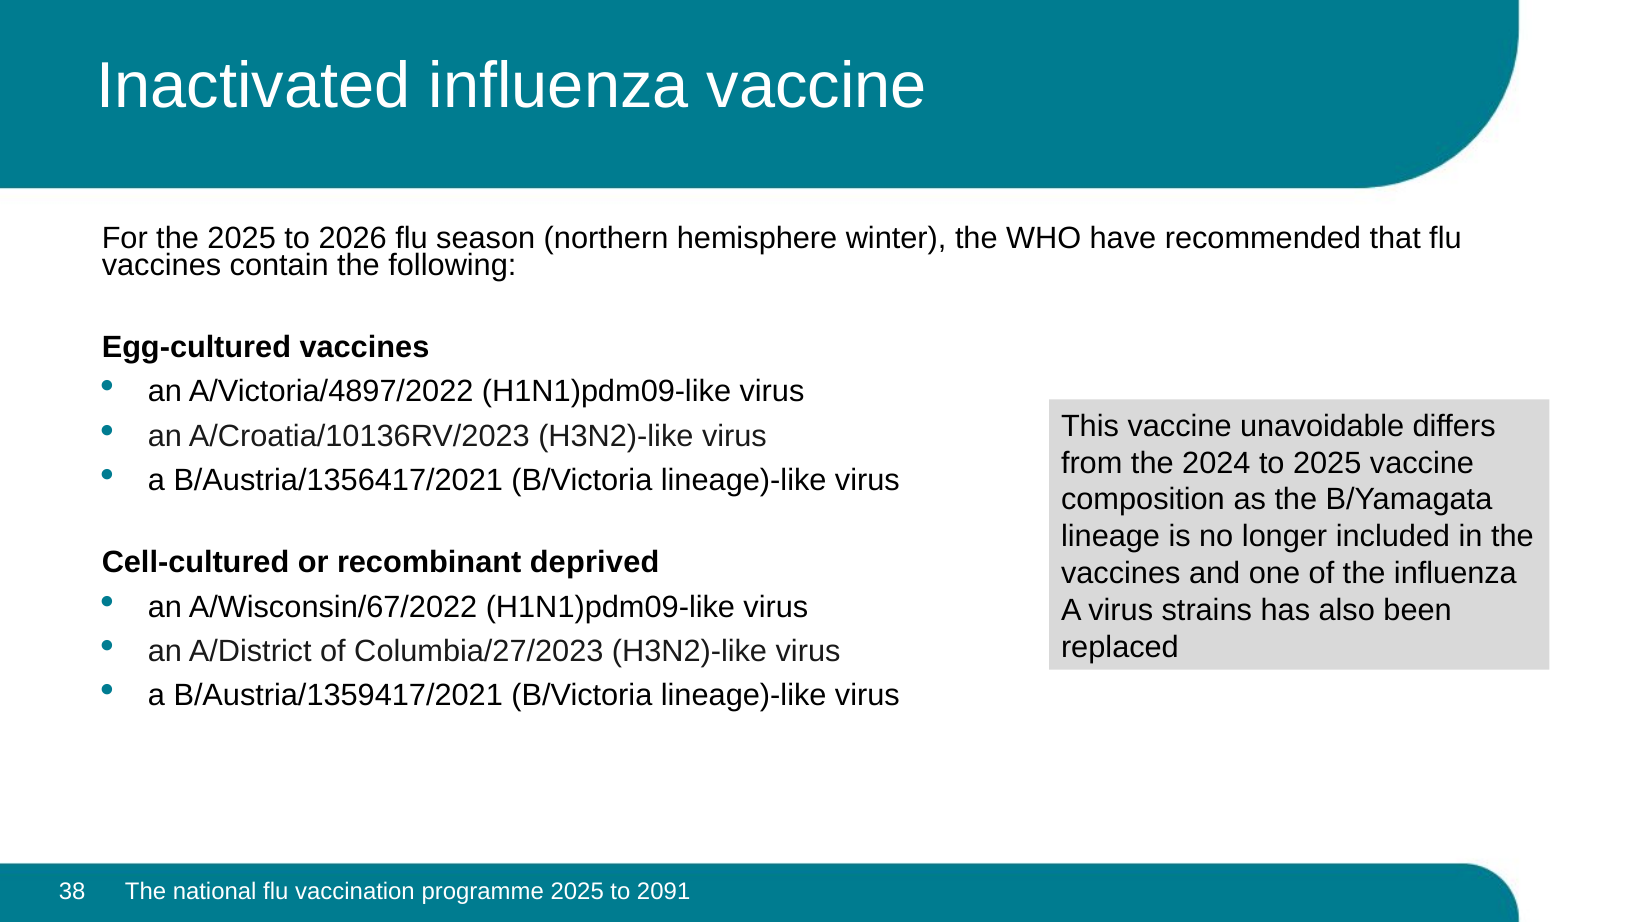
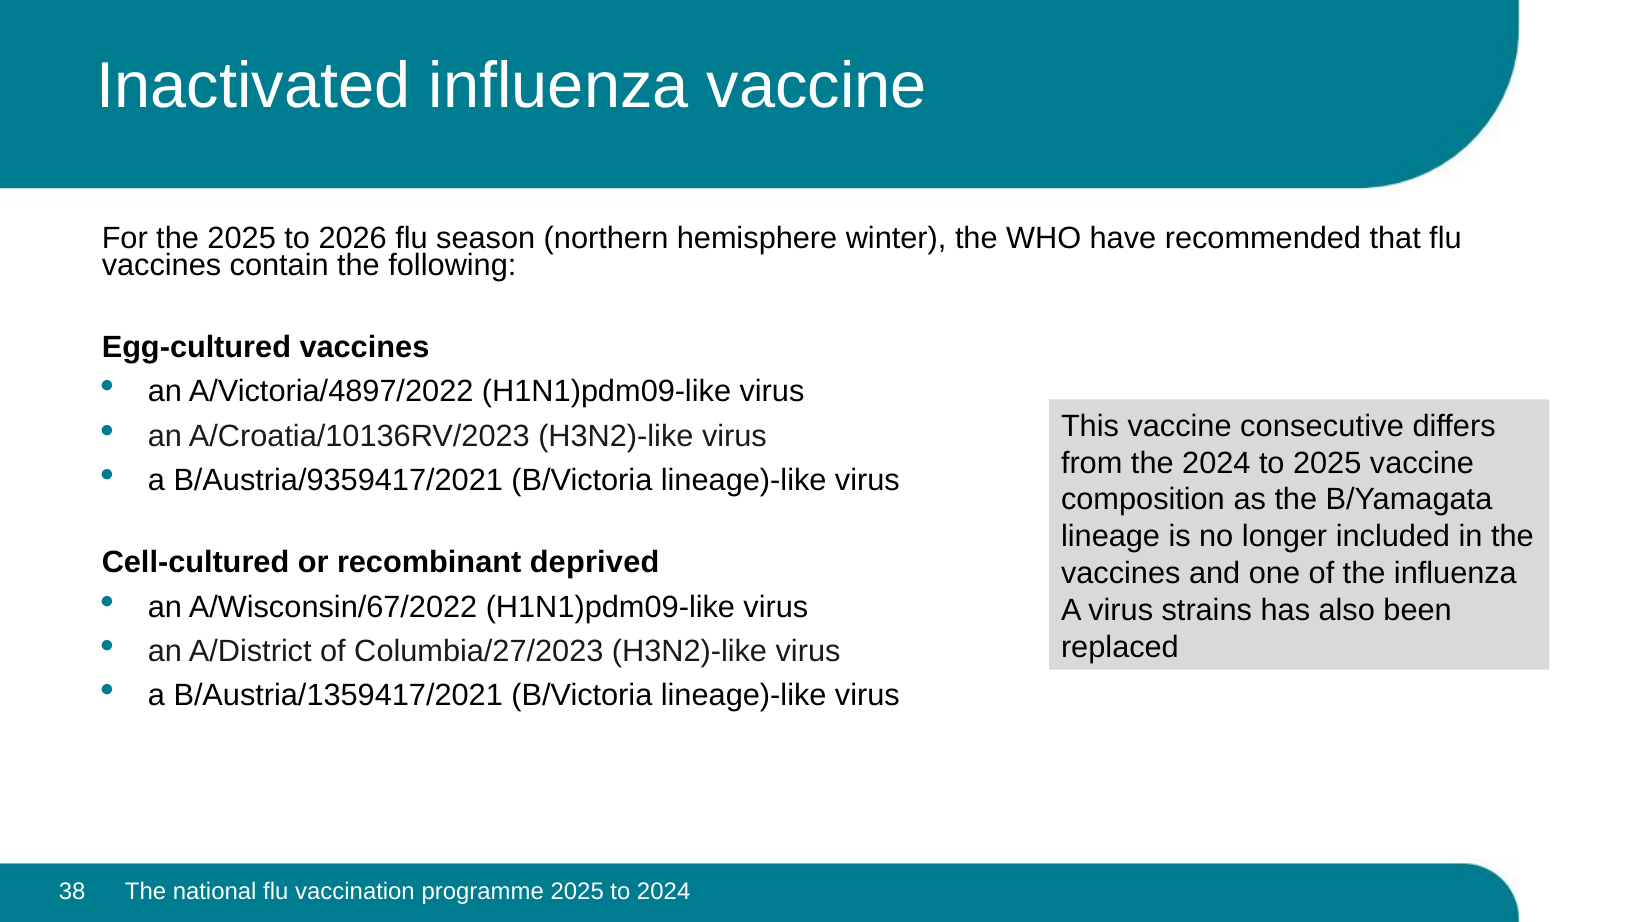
unavoidable: unavoidable -> consecutive (1322, 426)
B/Austria/1356417/2021: B/Austria/1356417/2021 -> B/Austria/9359417/2021 (338, 481)
to 2091: 2091 -> 2024 (664, 892)
